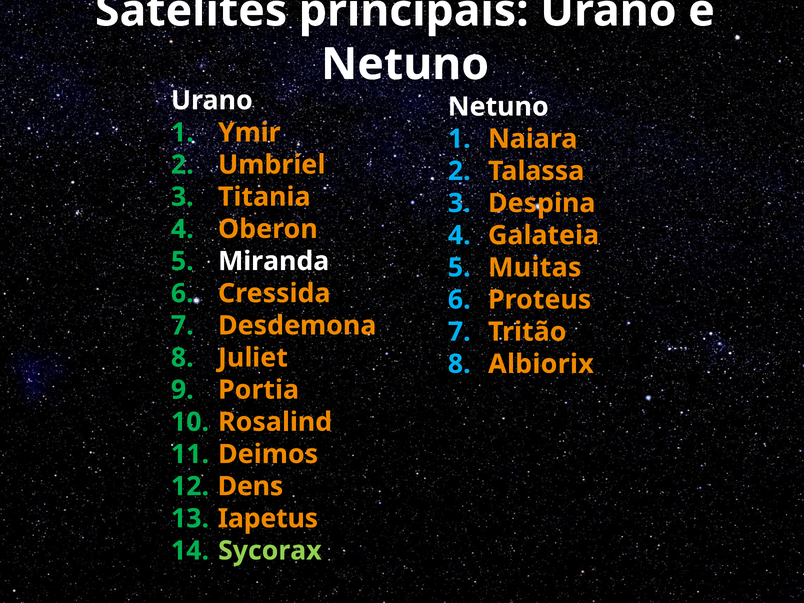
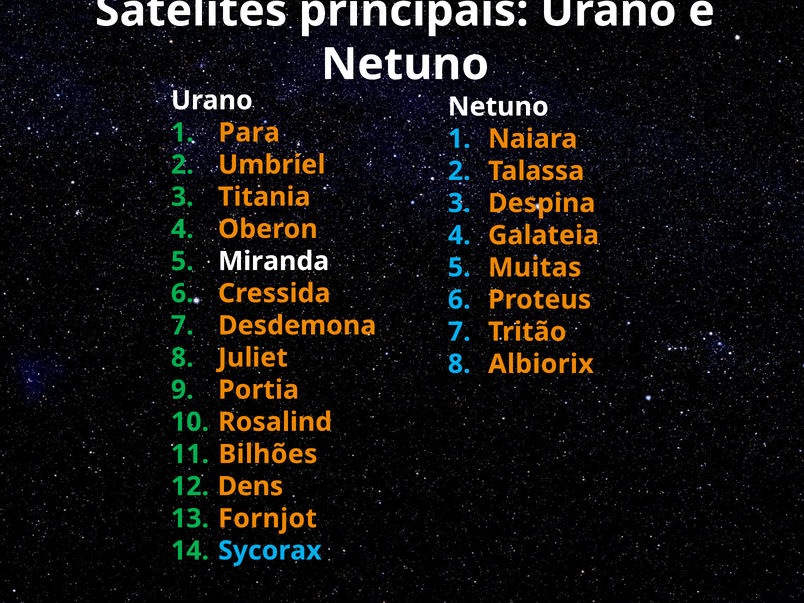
Ymir: Ymir -> Para (249, 133)
Deimos: Deimos -> Bilhões (268, 454)
Iapetus: Iapetus -> Fornjot (268, 519)
Sycorax colour: light green -> light blue (270, 551)
